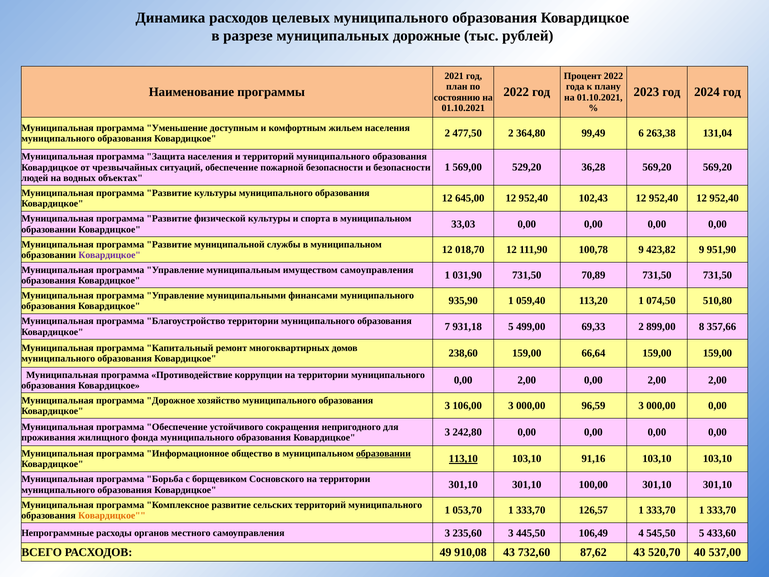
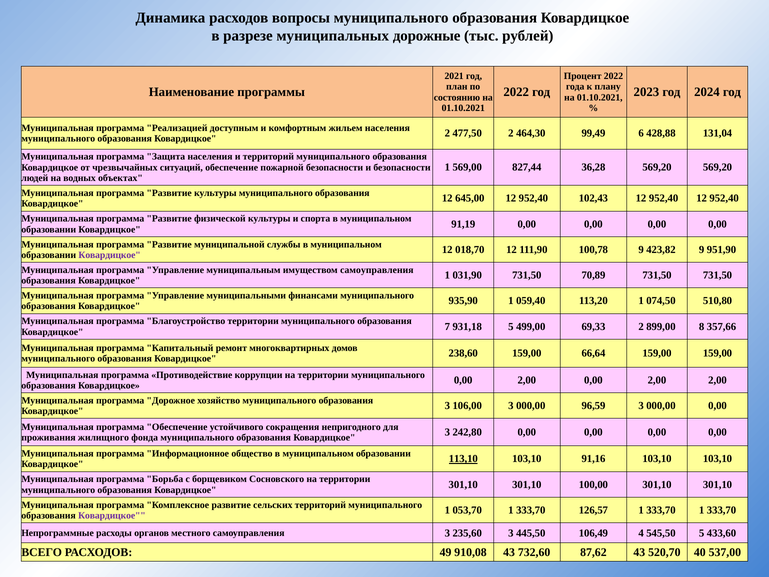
целевых: целевых -> вопросы (301, 18)
Уменьшение: Уменьшение -> Реализацией (177, 128)
364,80: 364,80 -> 464,30 (531, 133)
263,38: 263,38 -> 428,88 (661, 133)
529,20: 529,20 -> 827,44 (527, 167)
33,03: 33,03 -> 91,19 (463, 224)
образовании underline: present -> none (383, 453)
Ковардицкое colour: orange -> purple (112, 515)
